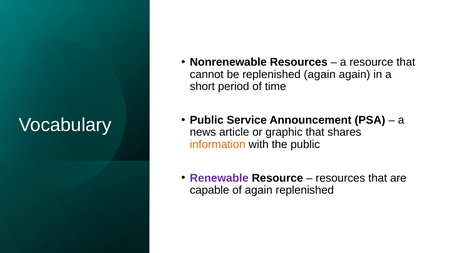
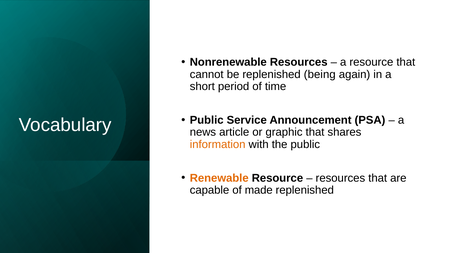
replenished again: again -> being (320, 75)
Renewable colour: purple -> orange (219, 179)
of again: again -> made (259, 191)
